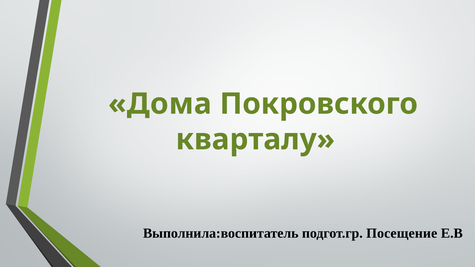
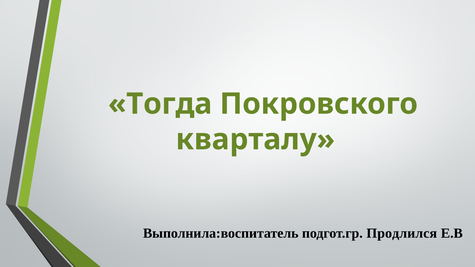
Дома: Дома -> Тогда (160, 104)
Посещение: Посещение -> Продлился (402, 233)
